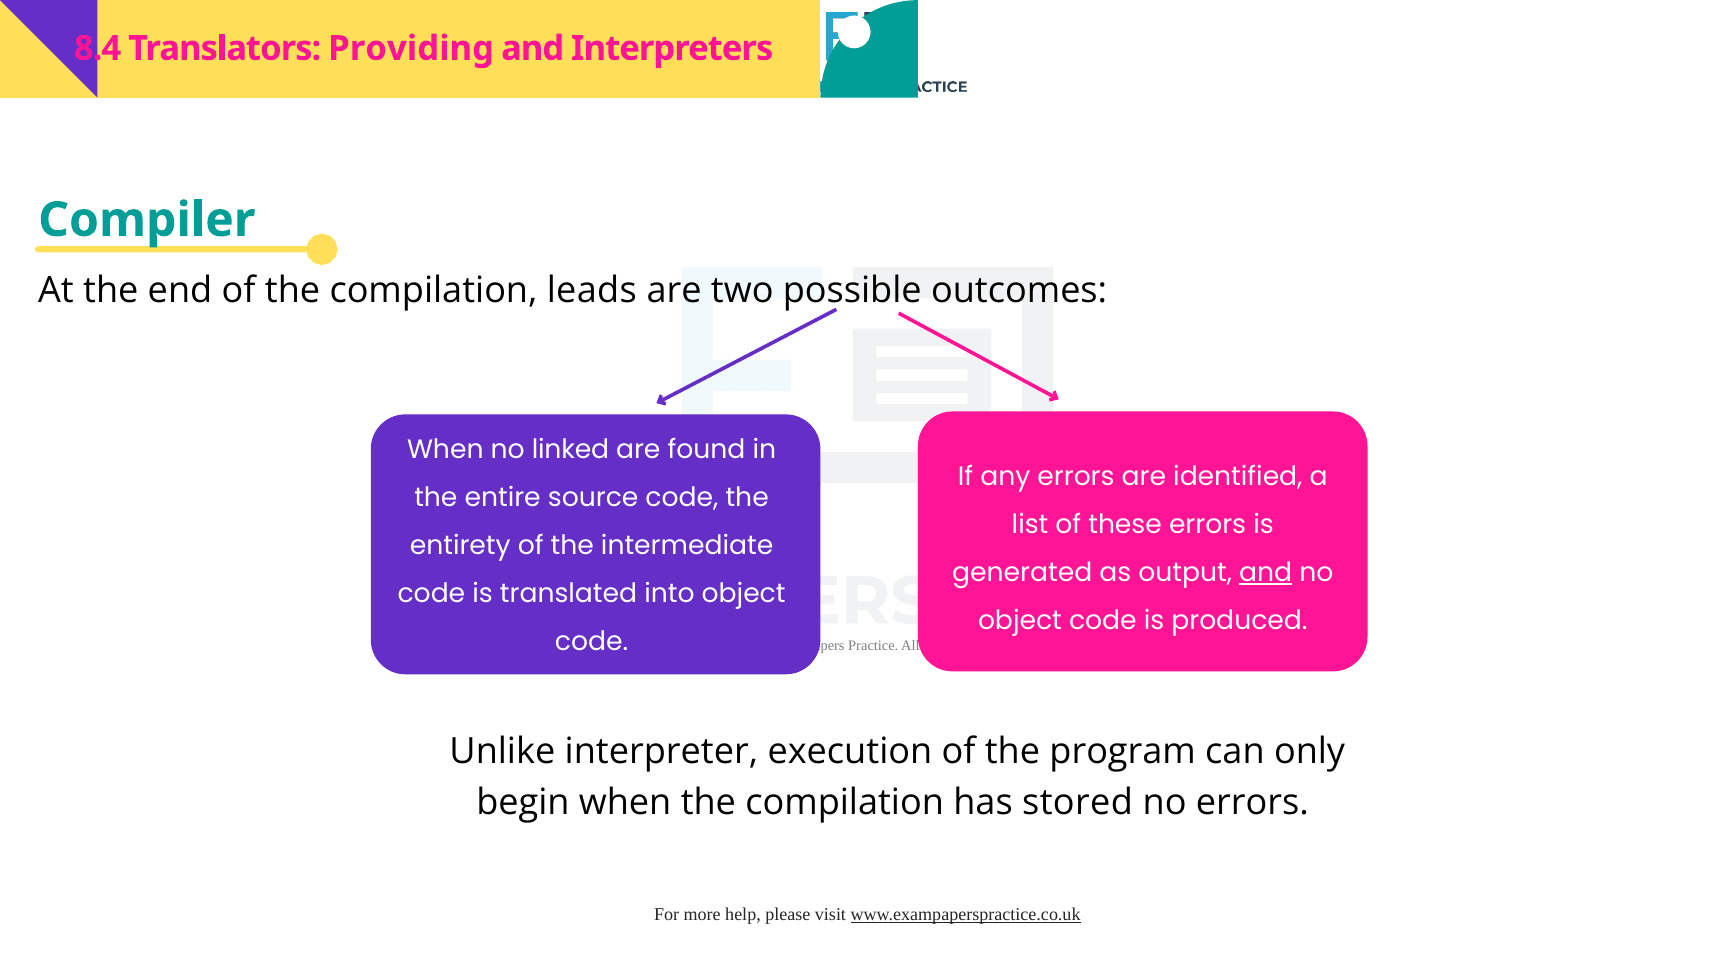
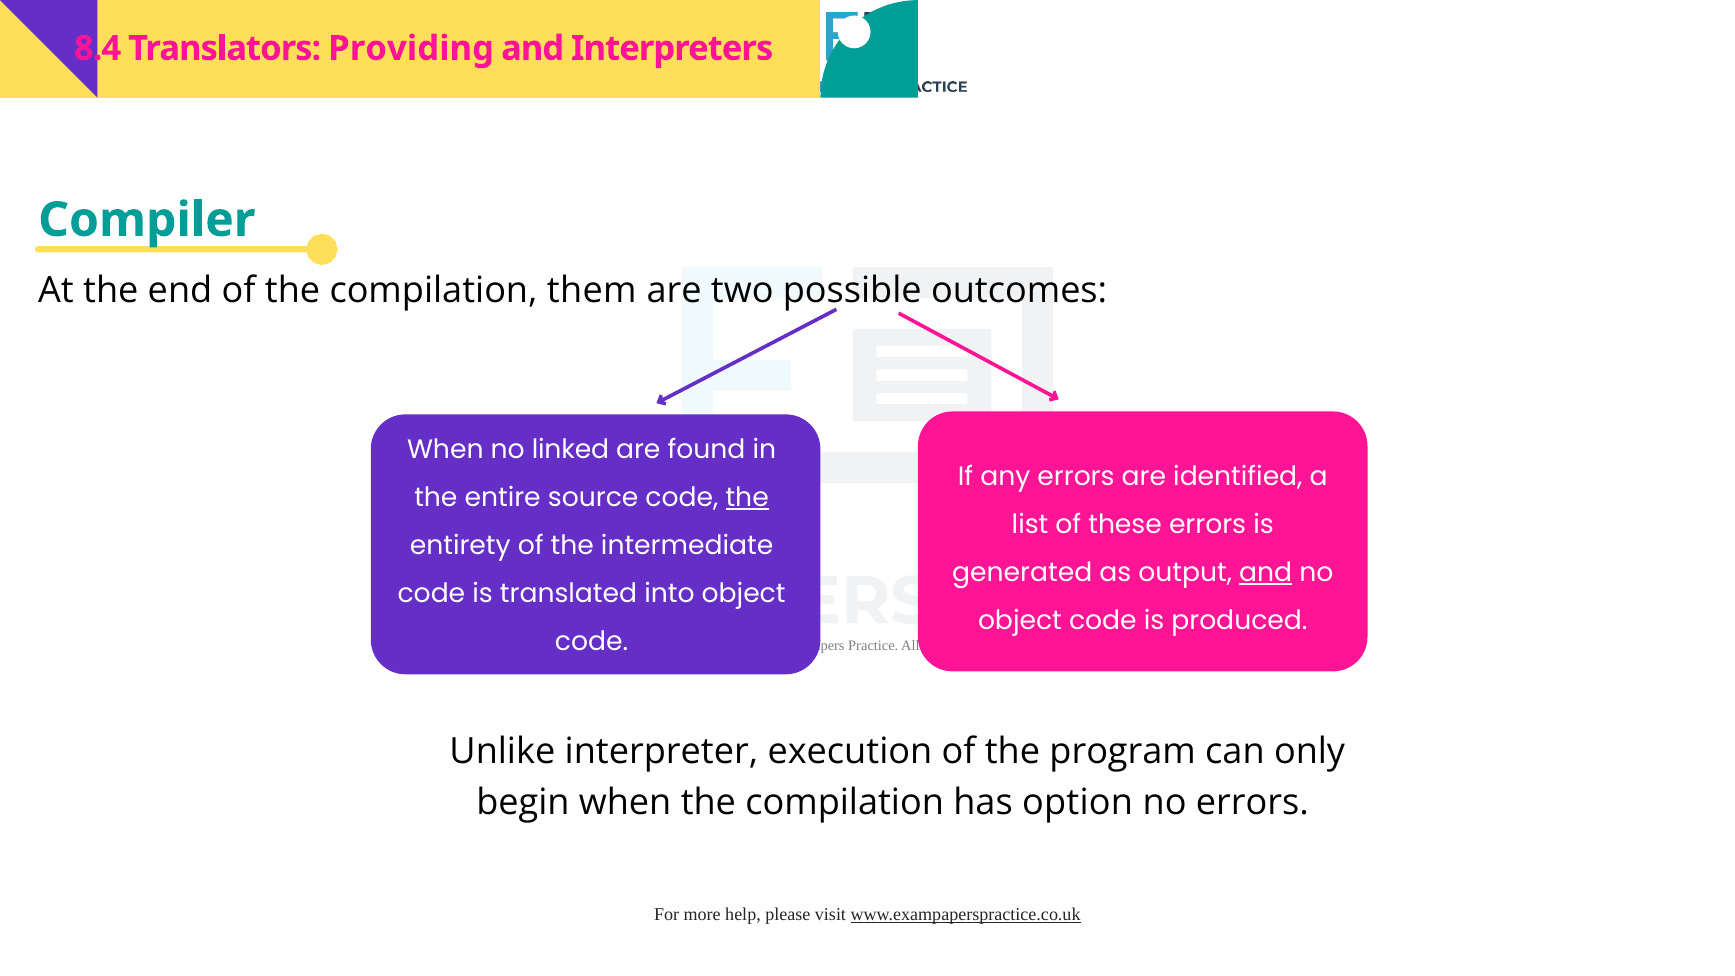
leads: leads -> them (592, 290)
the underline: none -> present (747, 498)
stored: stored -> option (1078, 802)
